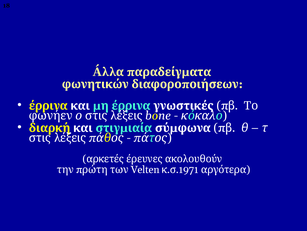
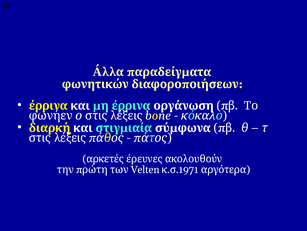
γνωστικές: γνωστικές -> οργάνωση (184, 105)
